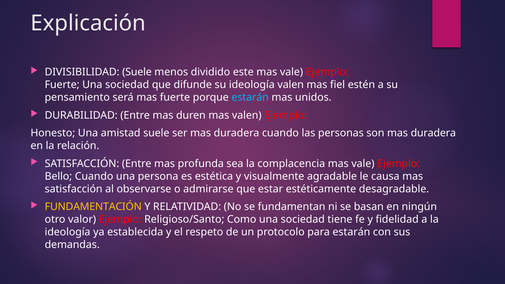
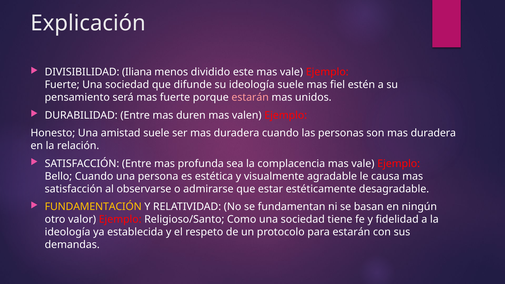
DIVISIBILIDAD Suele: Suele -> Iliana (137, 72)
ideología valen: valen -> suele (291, 85)
estarán colour: light blue -> pink (250, 97)
